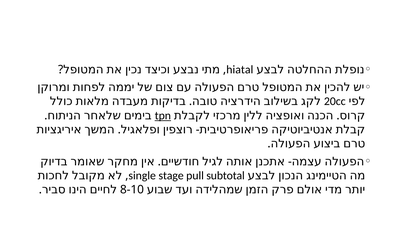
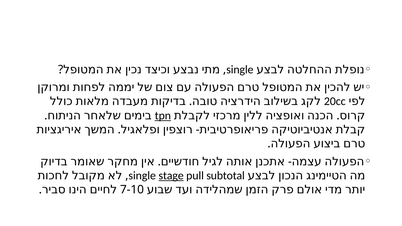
hiatal: hiatal -> single (240, 70)
stage underline: none -> present (171, 176)
8-10: 8-10 -> 7-10 (132, 190)
